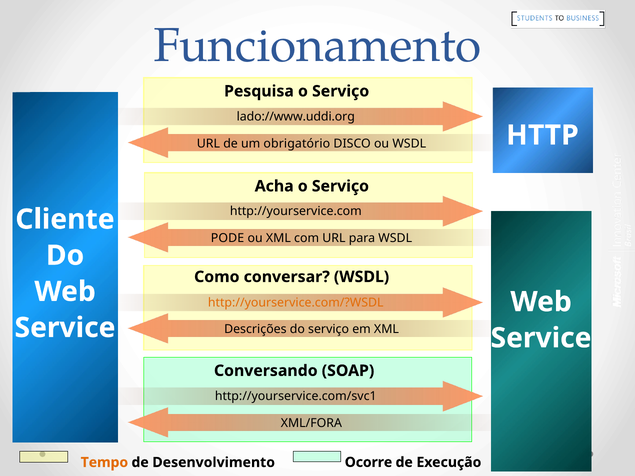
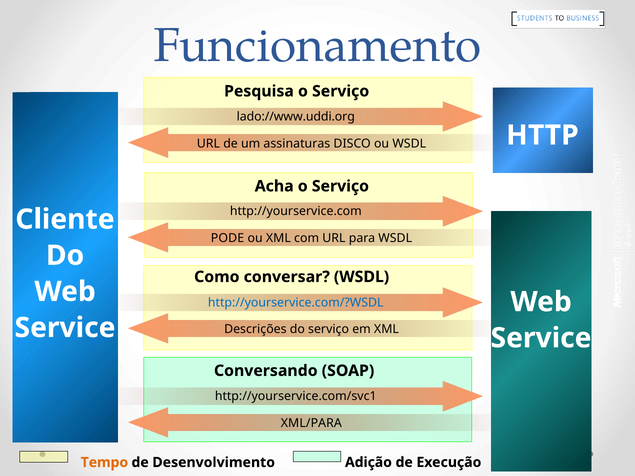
obrigatório: obrigatório -> assinaturas (297, 144)
http://yourservice.com/?WSDL colour: orange -> blue (296, 303)
XML/FORA: XML/FORA -> XML/PARA (311, 424)
Ocorre: Ocorre -> Adição (368, 463)
